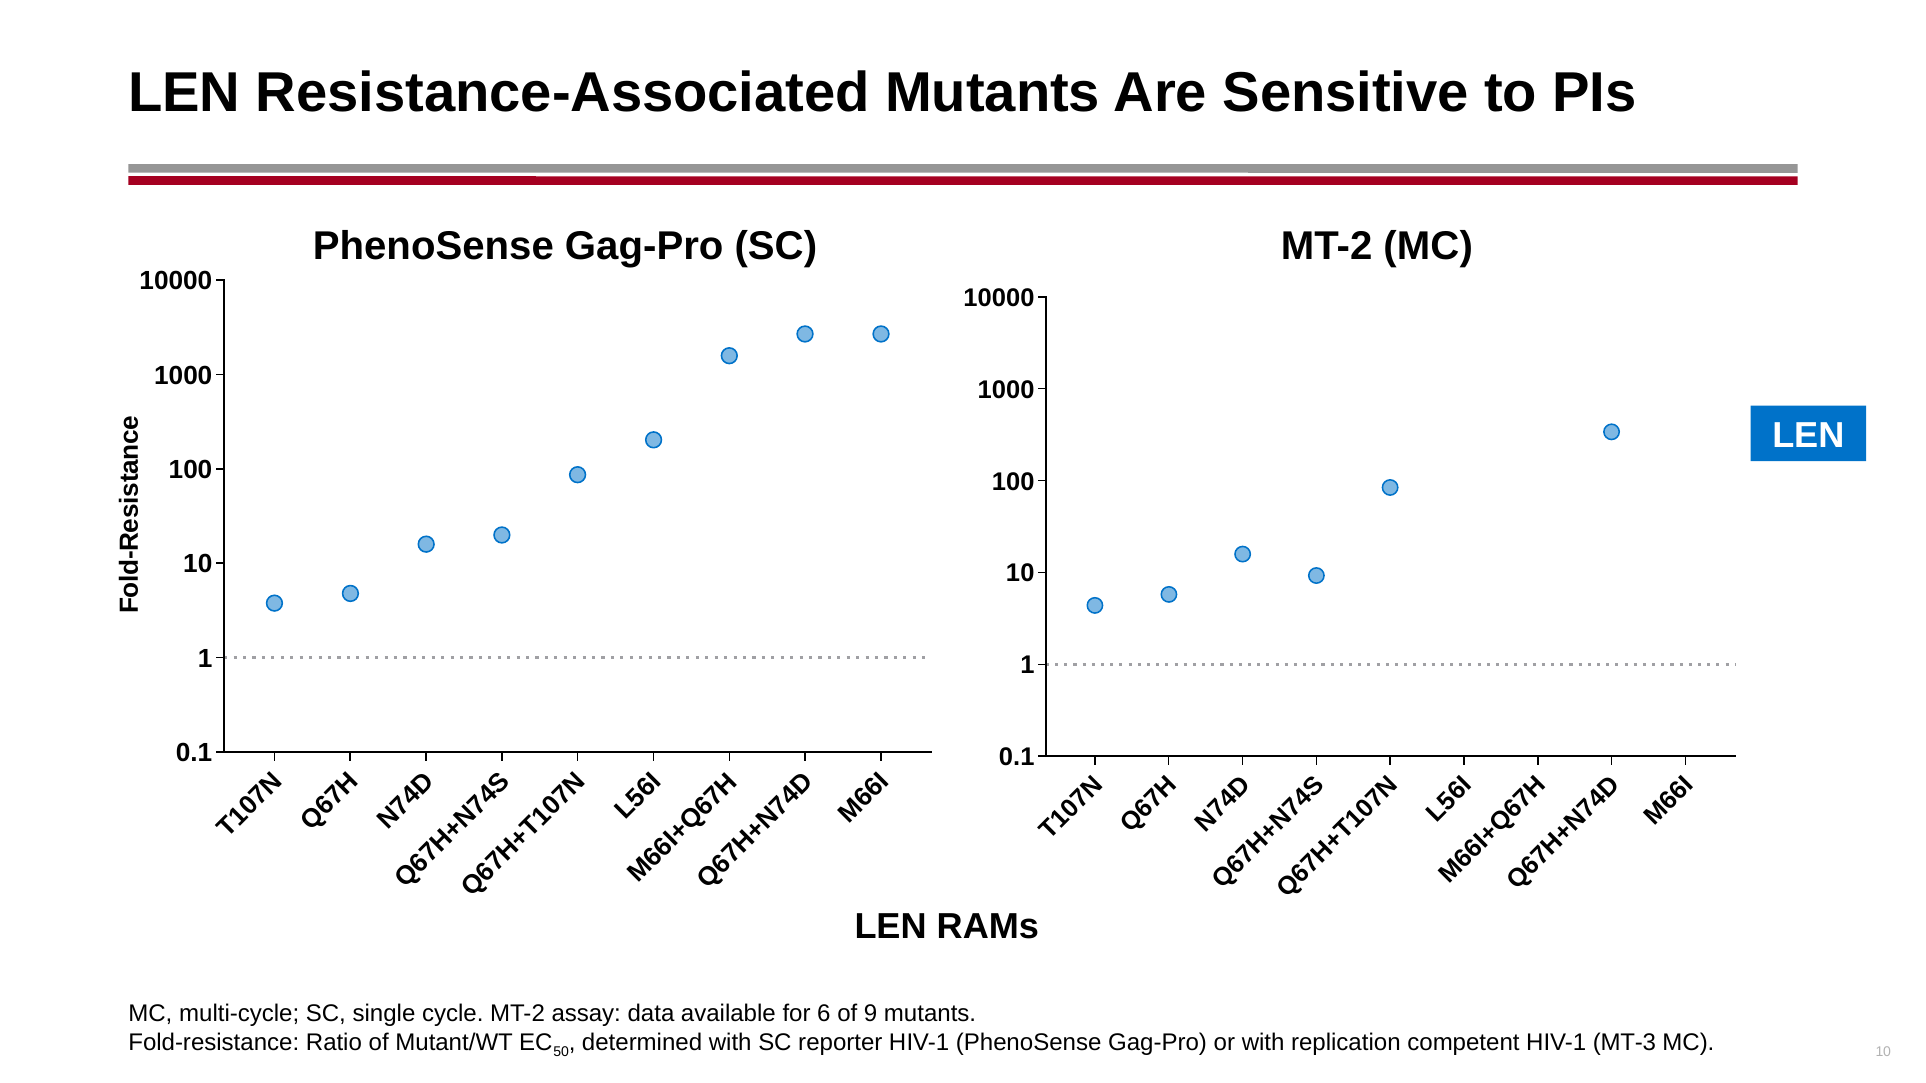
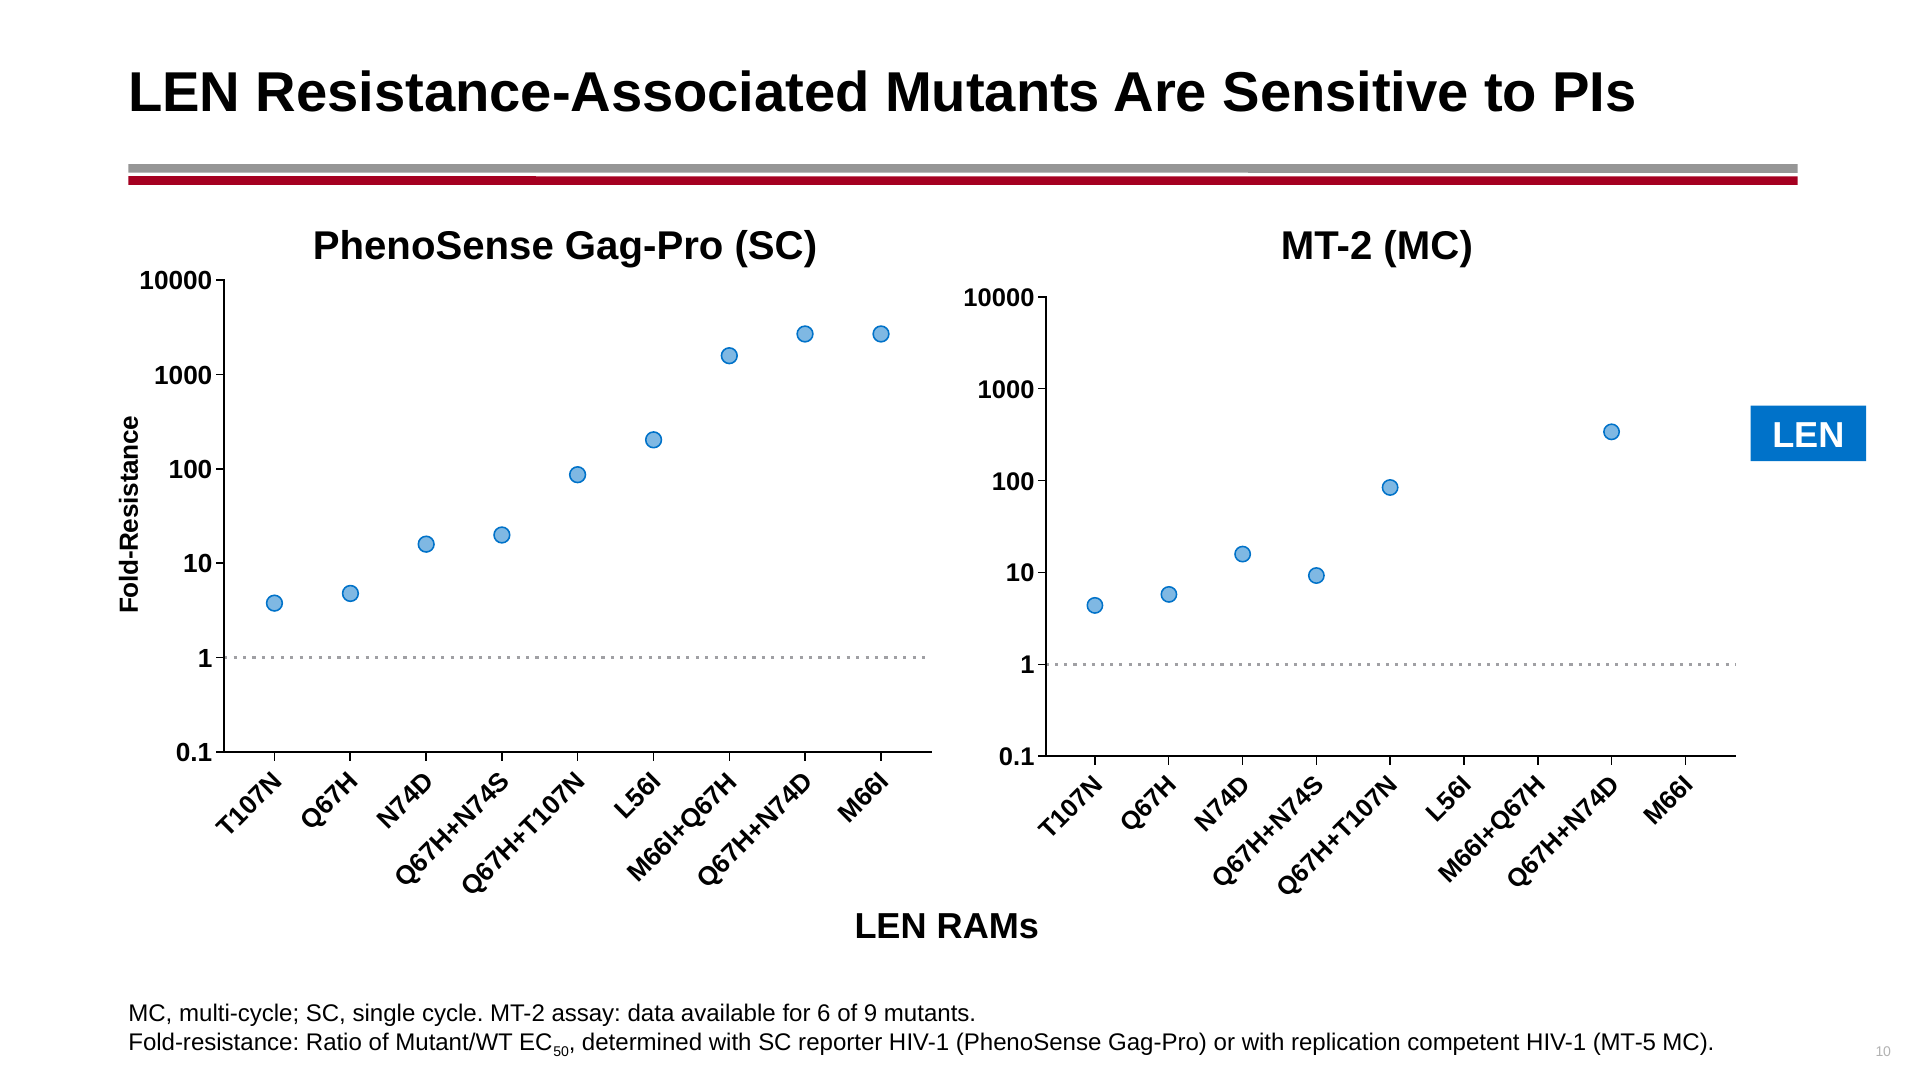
MT-3: MT-3 -> MT-5 (1625, 1043)
